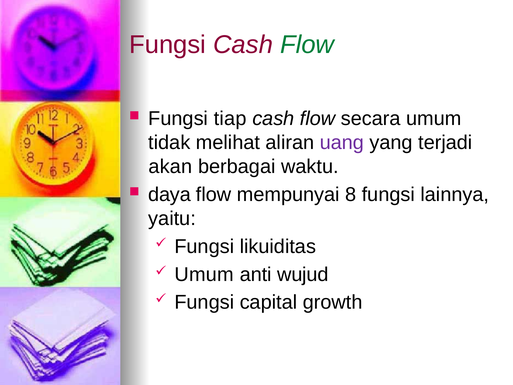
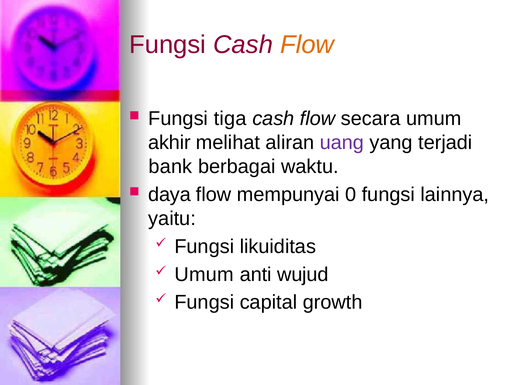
Flow colour: green -> orange (307, 45)
tiap: tiap -> tiga (230, 119)
tidak: tidak -> akhir (169, 142)
akan: akan -> bank (170, 166)
8: 8 -> 0 (351, 194)
